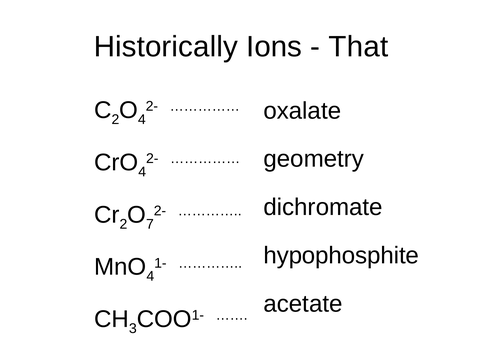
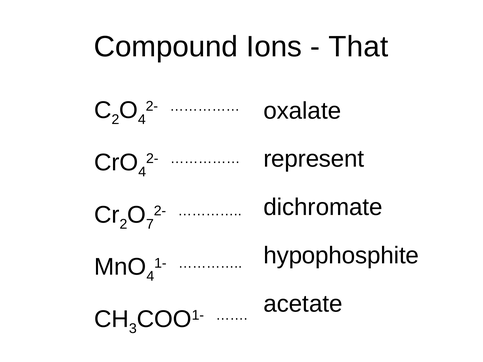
Historically: Historically -> Compound (166, 47)
geometry: geometry -> represent (314, 159)
